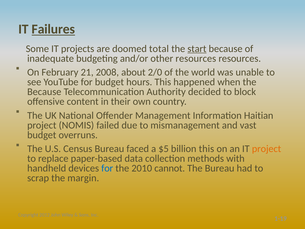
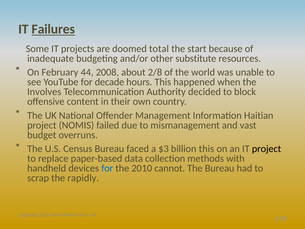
start underline: present -> none (197, 49)
other resources: resources -> substitute (196, 58)
21: 21 -> 44 (87, 72)
2/0: 2/0 -> 2/8 (155, 72)
for budget: budget -> decade (109, 82)
Because: Because -> Involves (44, 92)
$5: $5 -> $3 (164, 149)
project colour: orange -> black (267, 149)
margin: margin -> rapidly (83, 178)
